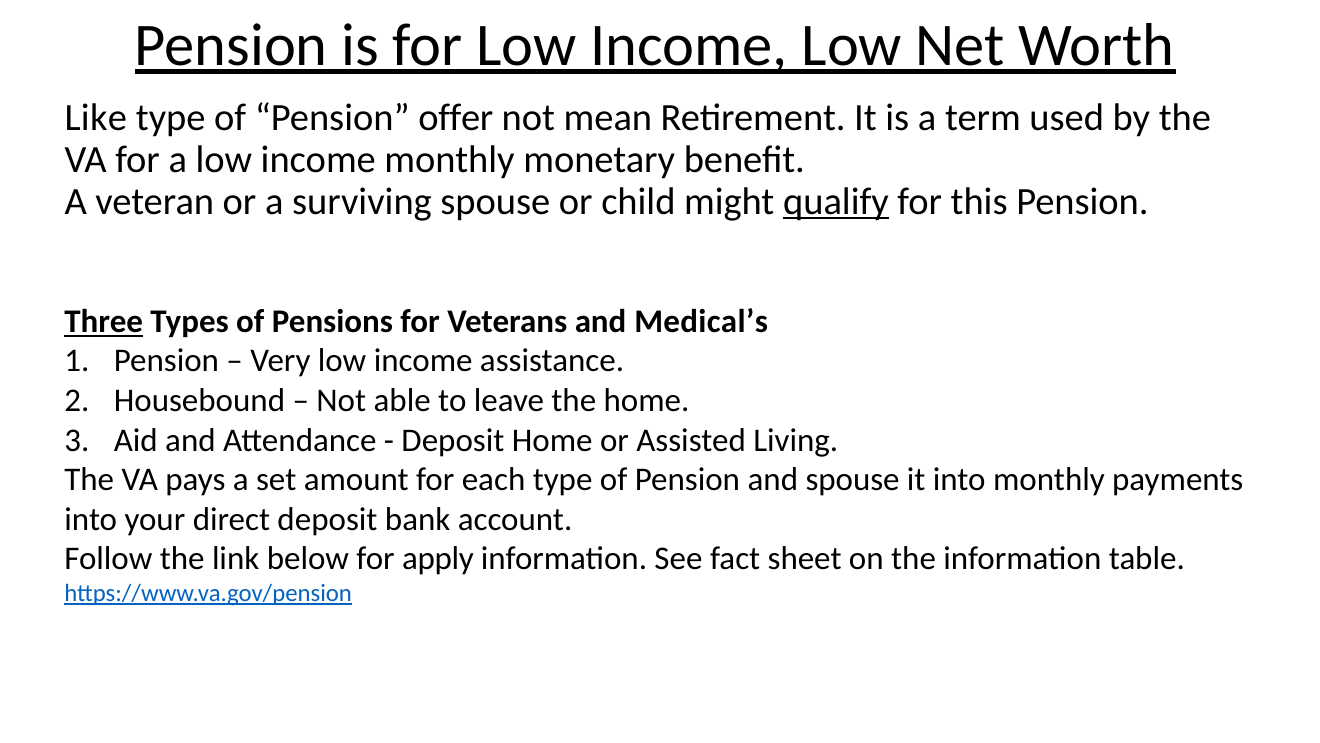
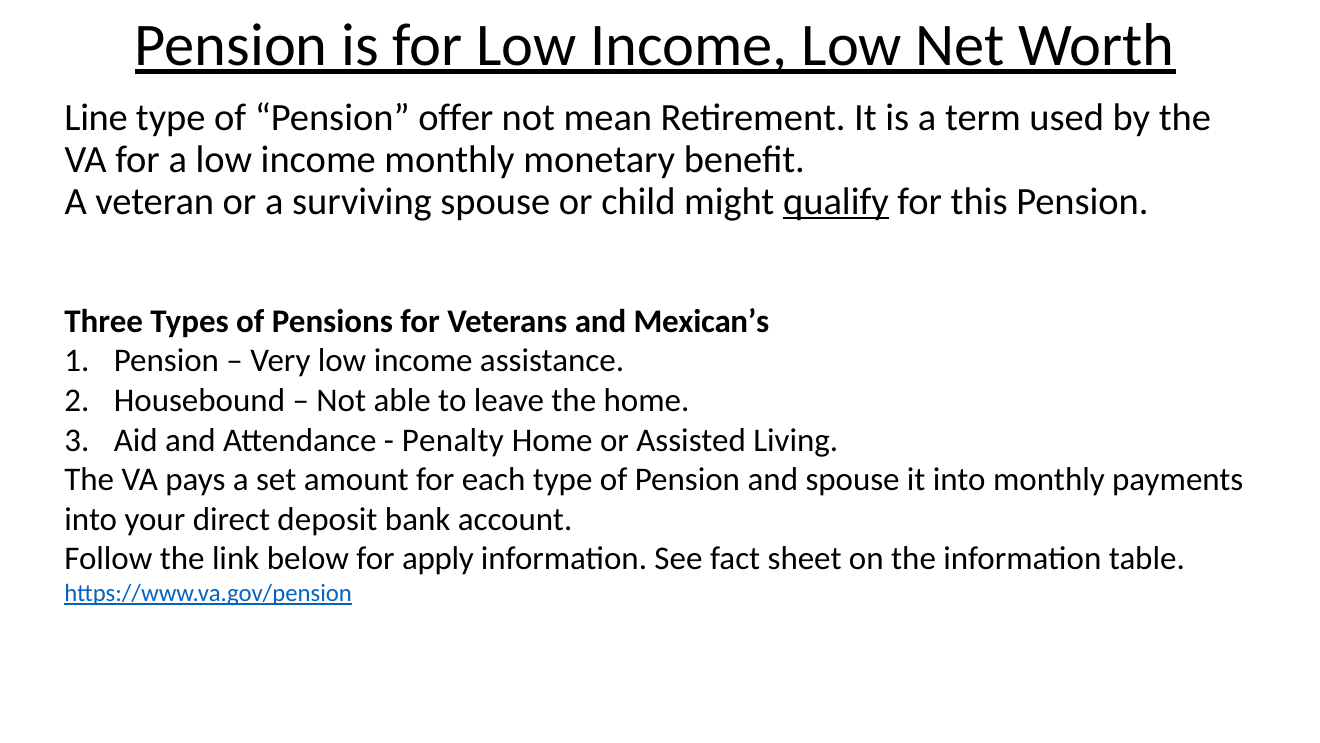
Like: Like -> Line (96, 118)
Three underline: present -> none (104, 321)
Medical’s: Medical’s -> Mexican’s (701, 321)
Deposit: Deposit -> Penalty (453, 440)
